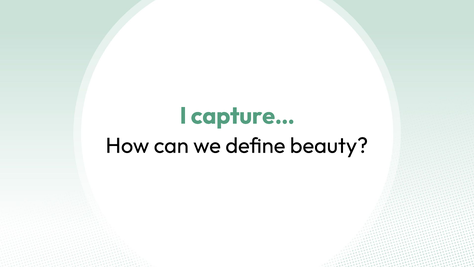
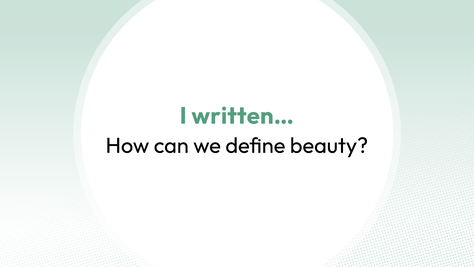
capture…: capture… -> written… (243, 116)
